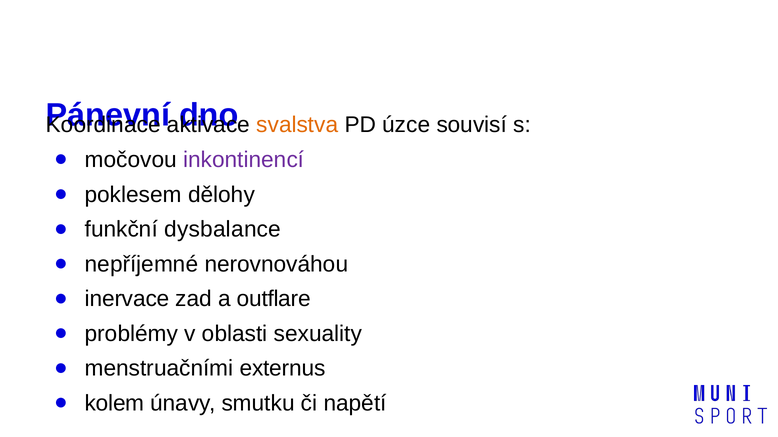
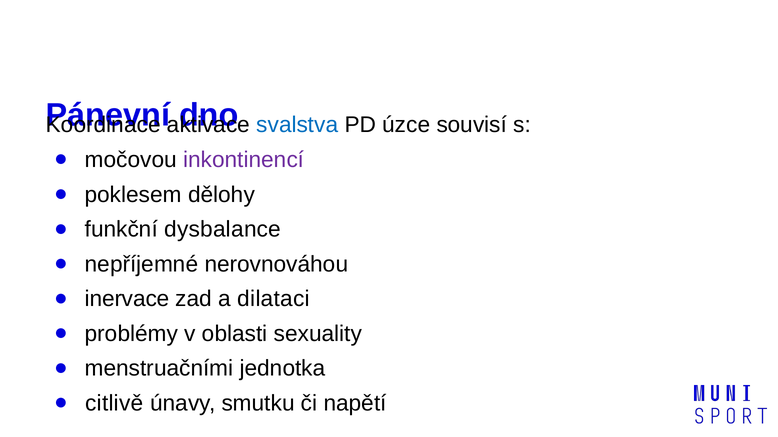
svalstva colour: orange -> blue (297, 125)
outflare: outflare -> dilataci (274, 299)
externus: externus -> jednotka (283, 369)
kolem: kolem -> citlivě (114, 404)
